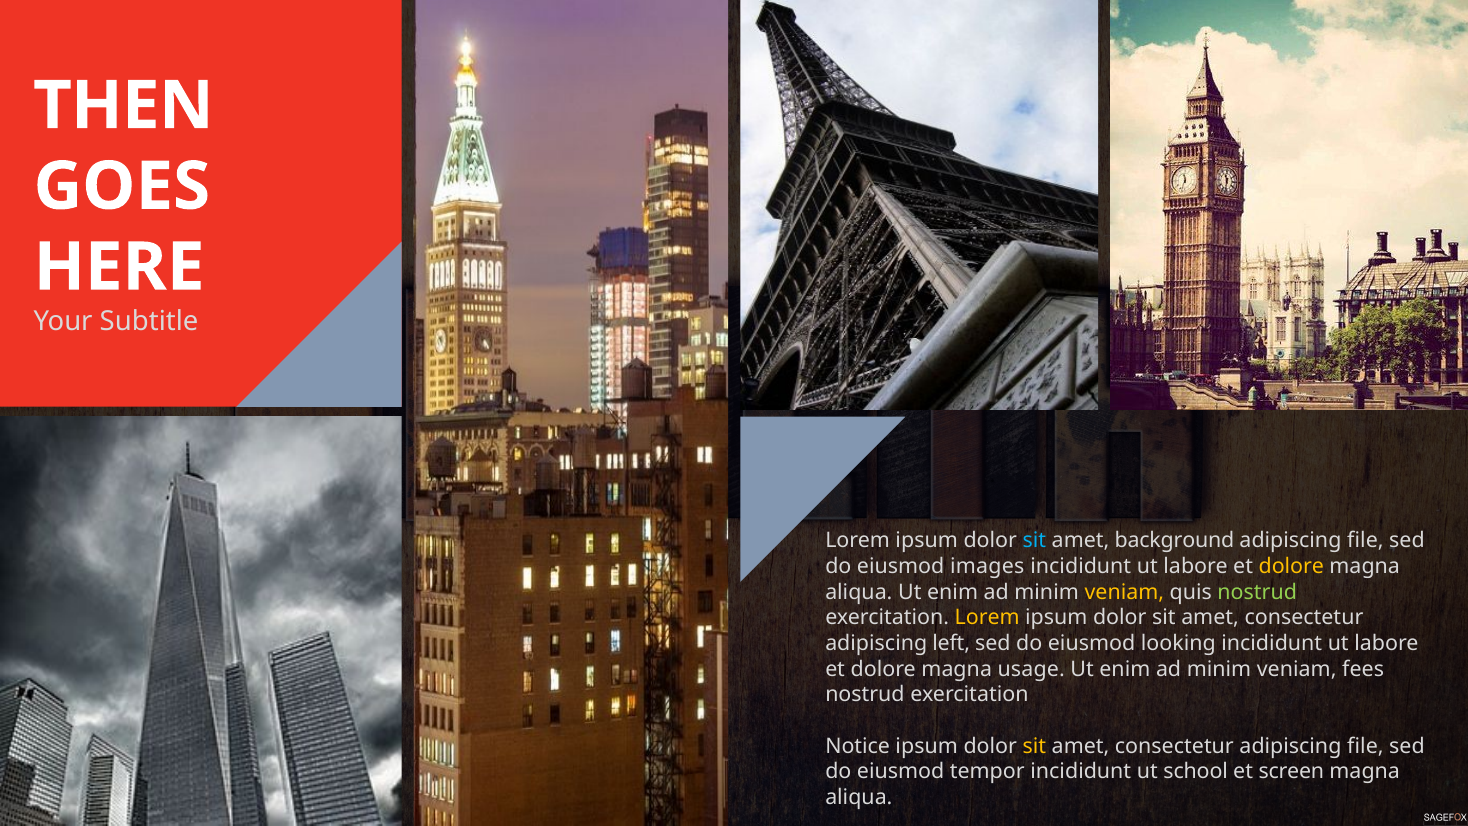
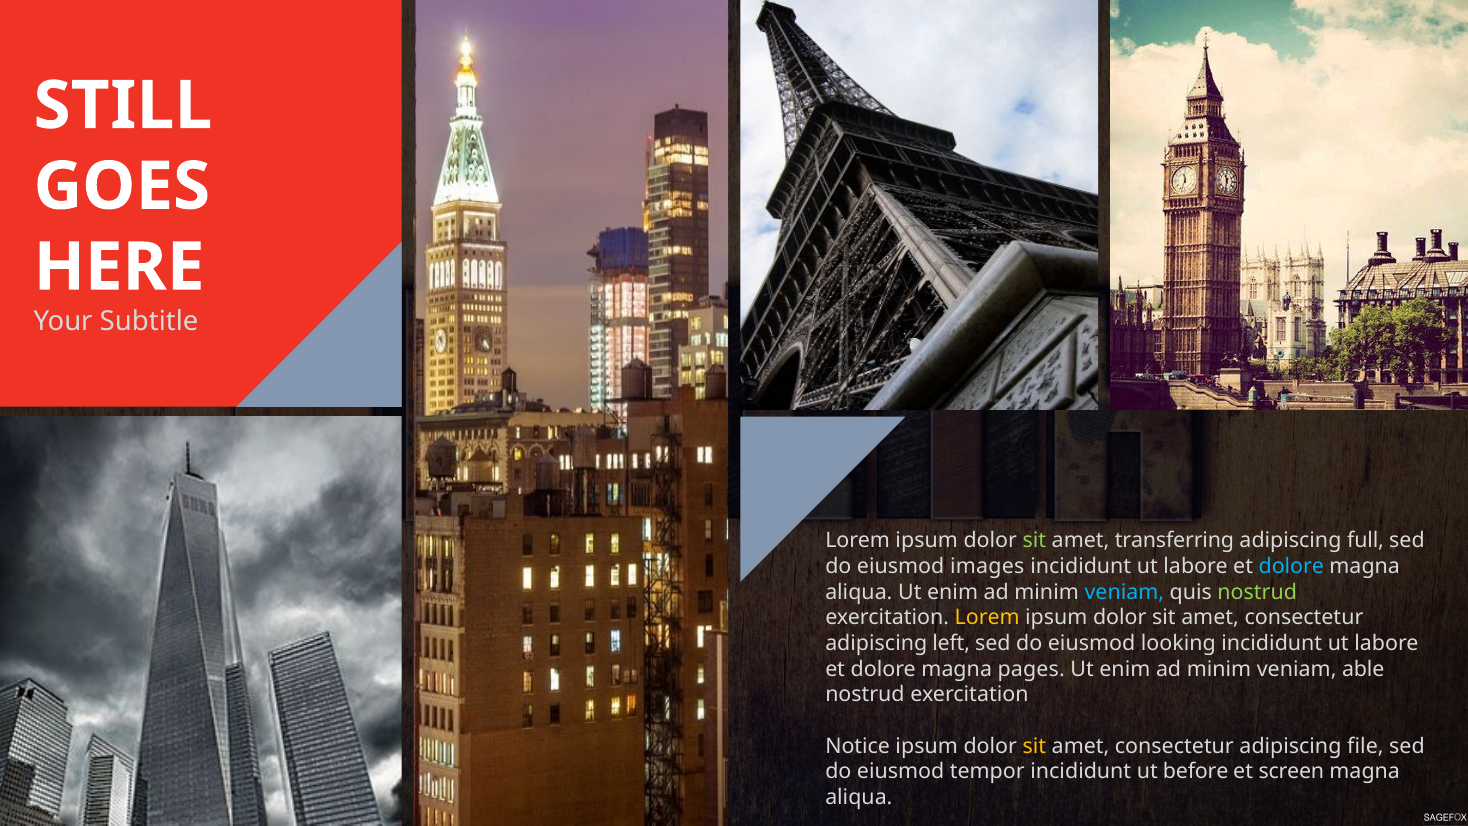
THEN: THEN -> STILL (123, 106)
sit colour: light blue -> light green (1034, 540)
background: background -> transferring (1174, 540)
file: file -> full (1365, 540)
dolore colour: yellow -> light blue (1291, 566)
veniam colour: yellow -> light blue (1124, 592)
usage: usage -> pages (1031, 669)
fees: fees -> able (1363, 669)
school: school -> before (1196, 772)
